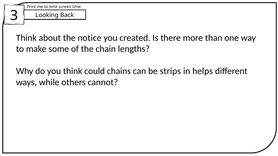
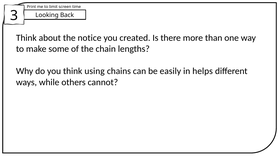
could: could -> using (95, 71)
strips: strips -> easily (170, 71)
